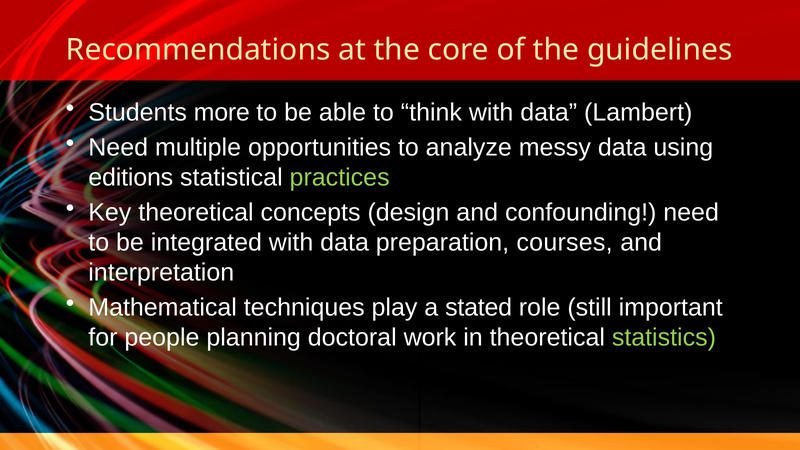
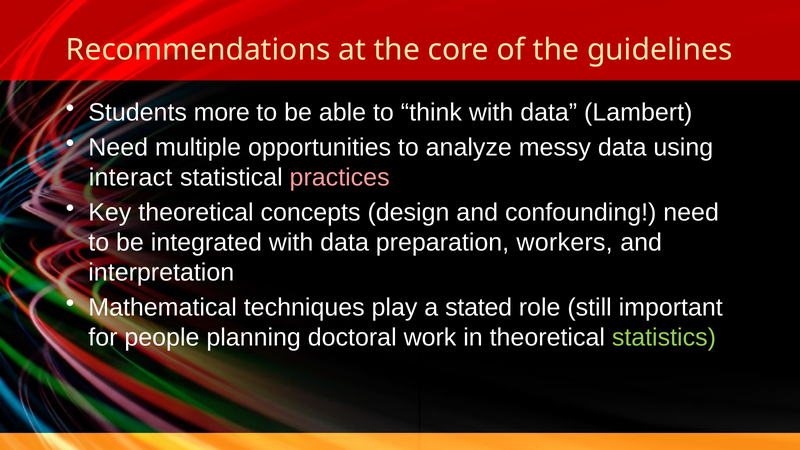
editions: editions -> interact (131, 177)
practices colour: light green -> pink (340, 177)
courses: courses -> workers (565, 242)
